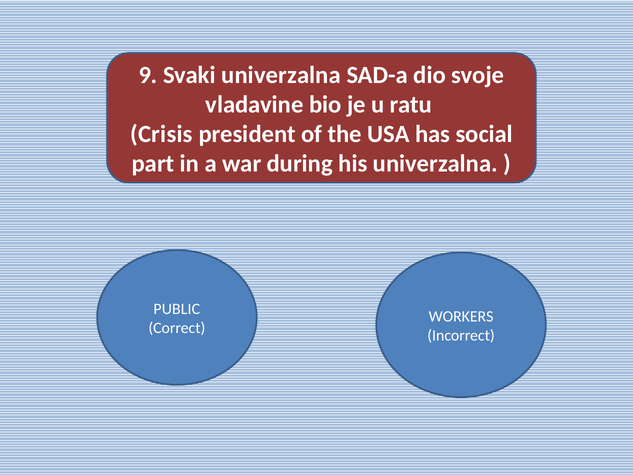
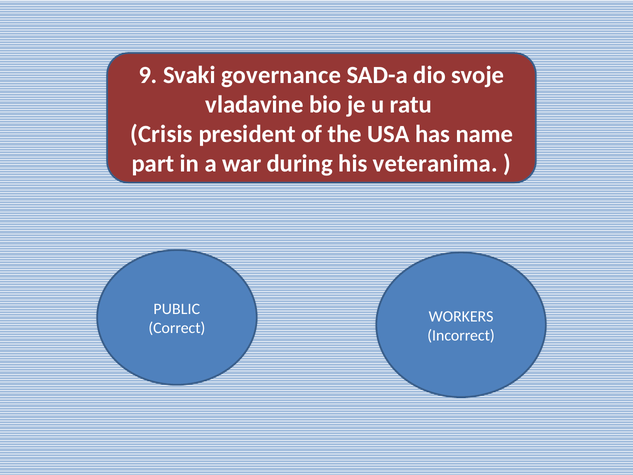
Svaki univerzalna: univerzalna -> governance (281, 75)
social: social -> name (484, 134)
his univerzalna: univerzalna -> veteranima (435, 164)
